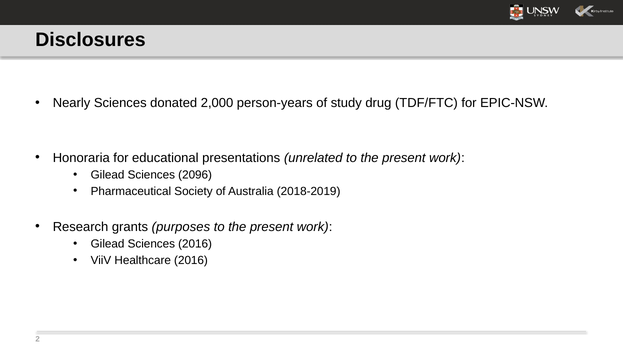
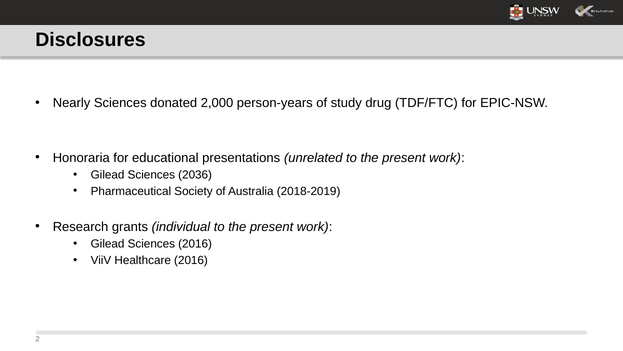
2096: 2096 -> 2036 (195, 175)
purposes: purposes -> individual (181, 227)
